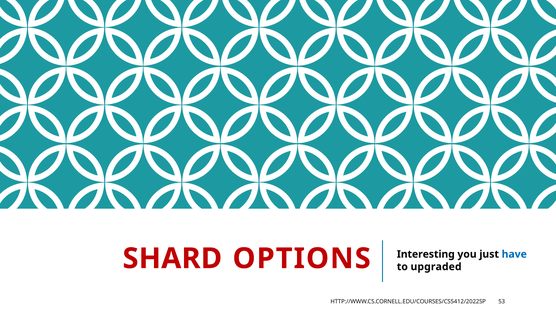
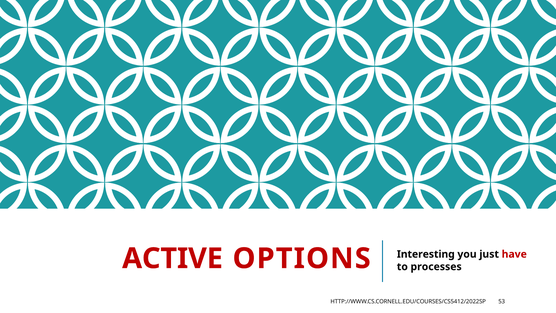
SHARD: SHARD -> ACTIVE (173, 258)
have colour: blue -> red (514, 254)
upgraded: upgraded -> processes (436, 267)
